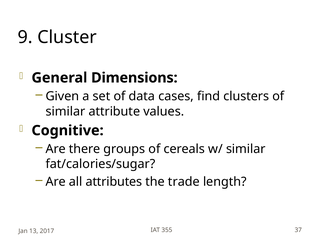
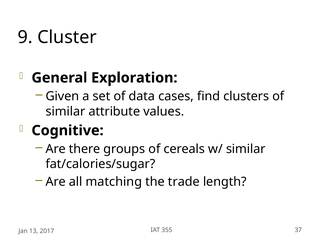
Dimensions: Dimensions -> Exploration (134, 78)
attributes: attributes -> matching (114, 182)
